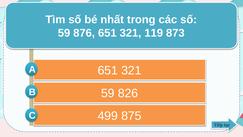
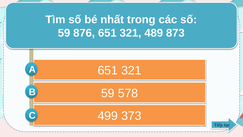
119: 119 -> 489 (154, 33)
826: 826 -> 578 (128, 93)
875: 875 -> 373 (131, 116)
